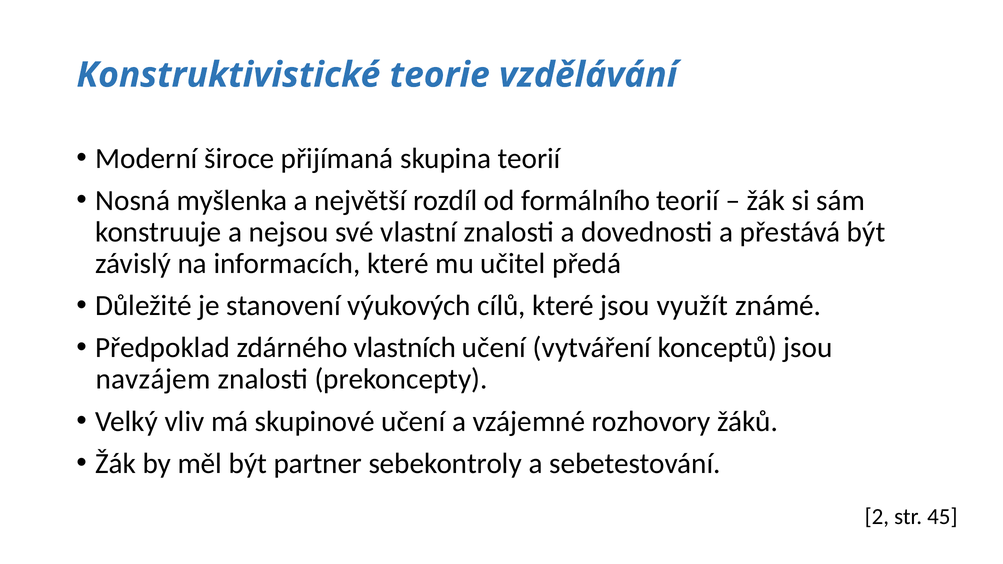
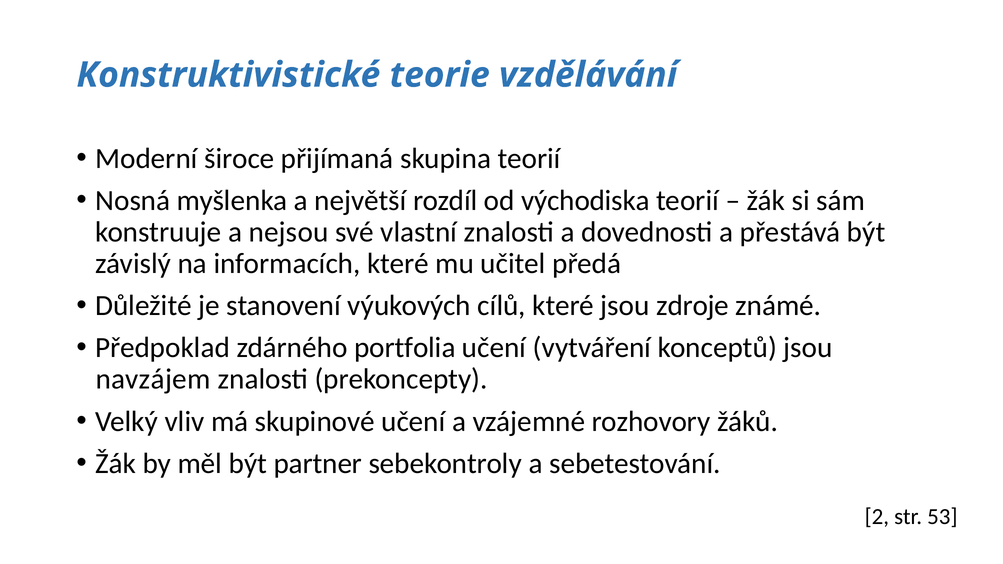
formálního: formálního -> východiska (586, 201)
využít: využít -> zdroje (693, 306)
vlastních: vlastních -> portfolia (405, 348)
45: 45 -> 53 (942, 517)
